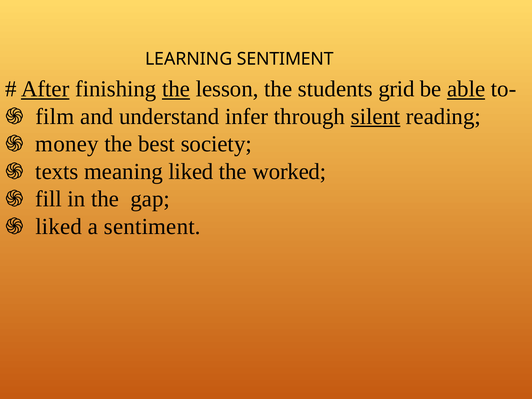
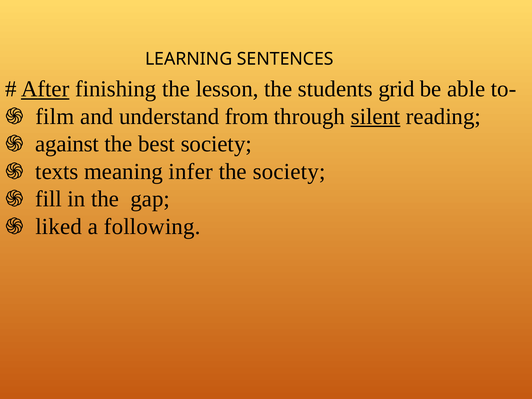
LEARNING SENTIMENT: SENTIMENT -> SENTENCES (285, 59)
the underline: present -> none (176, 89)
able underline: present -> none (466, 89)
infer: infer -> from (247, 117)
money: money -> against (67, 144)
meaning liked: liked -> infer (191, 172)
the worked: worked -> society (289, 172)
a sentiment: sentiment -> following (152, 227)
